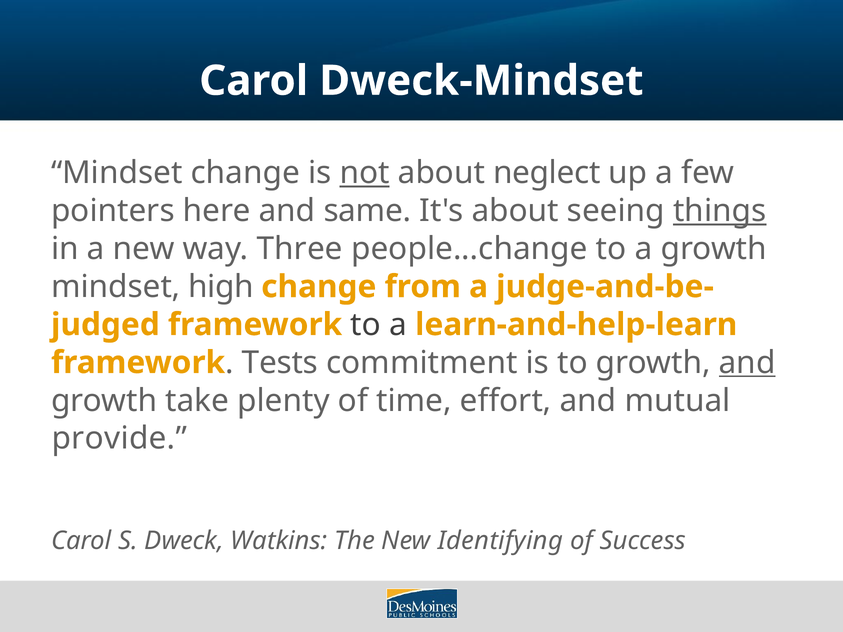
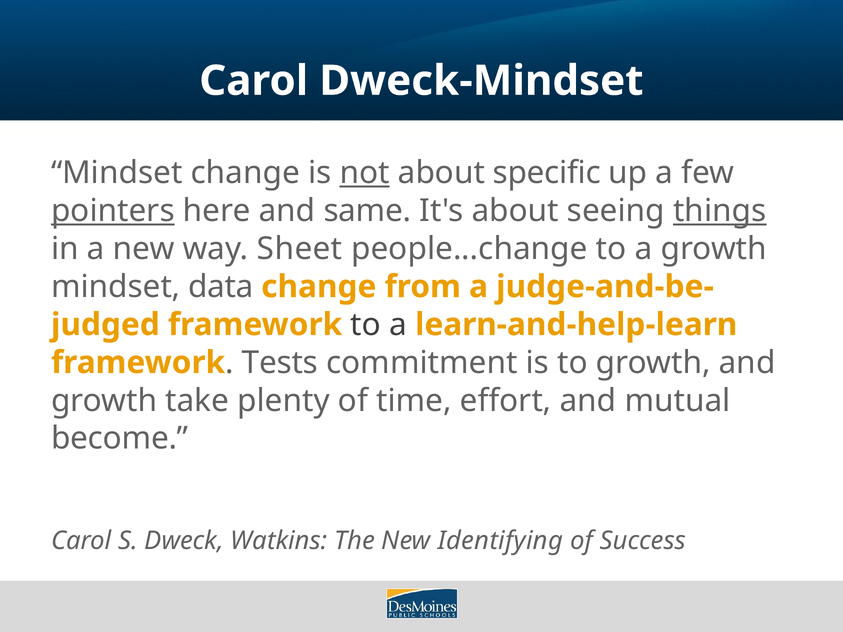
neglect: neglect -> specific (547, 173)
pointers underline: none -> present (113, 211)
Three: Three -> Sheet (300, 249)
high: high -> data (221, 287)
and underline: present -> none (747, 363)
provide: provide -> become (120, 439)
